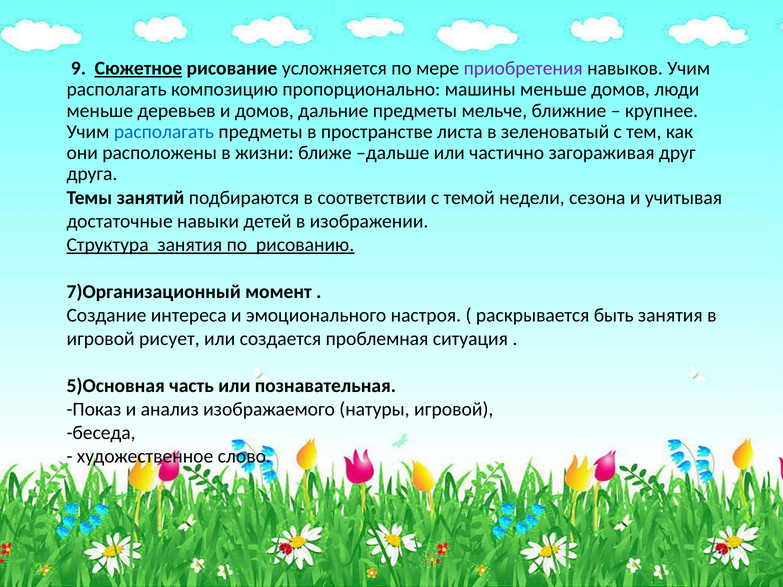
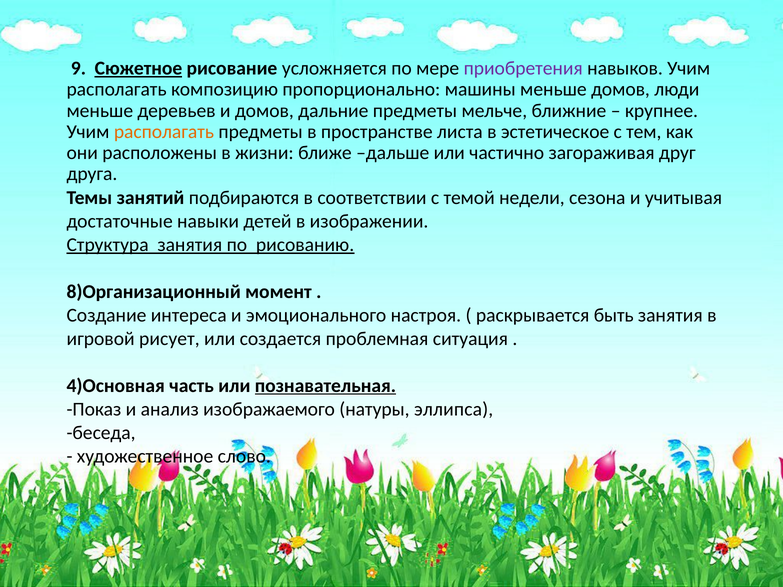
располагать colour: blue -> orange (164, 132)
зеленоватый: зеленоватый -> эстетическое (555, 132)
7)Организационный: 7)Организационный -> 8)Организационный (154, 292)
5)Основная: 5)Основная -> 4)Основная (116, 386)
познавательная underline: none -> present (325, 386)
натуры игровой: игровой -> эллипса (454, 409)
